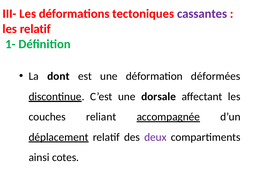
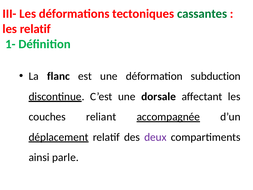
cassantes colour: purple -> green (202, 14)
dont: dont -> flanc (58, 76)
déformées: déformées -> subduction (216, 76)
cotes: cotes -> parle (65, 157)
